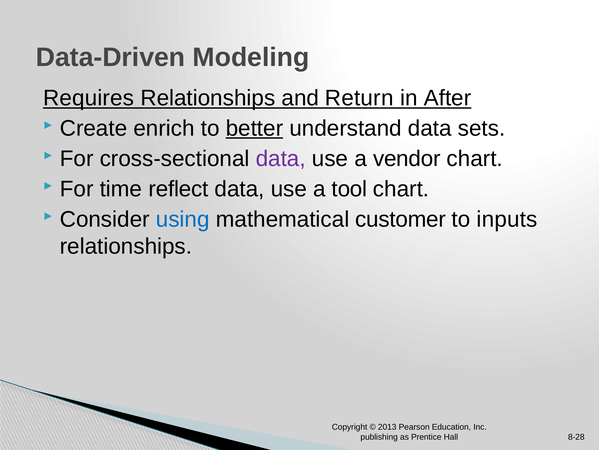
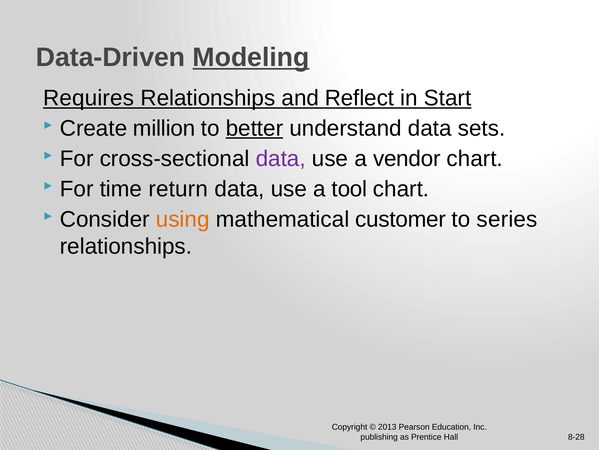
Modeling underline: none -> present (251, 57)
Return: Return -> Reflect (359, 98)
After: After -> Start (448, 98)
enrich: enrich -> million (164, 128)
reflect: reflect -> return (178, 189)
using colour: blue -> orange (183, 219)
inputs: inputs -> series (507, 219)
